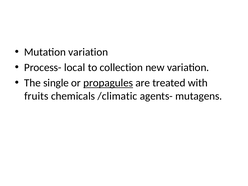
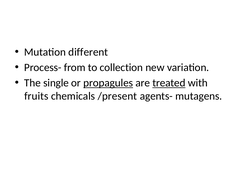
Mutation variation: variation -> different (88, 52)
local: local -> from (75, 67)
treated underline: none -> present (169, 83)
/climatic: /climatic -> /present (117, 96)
